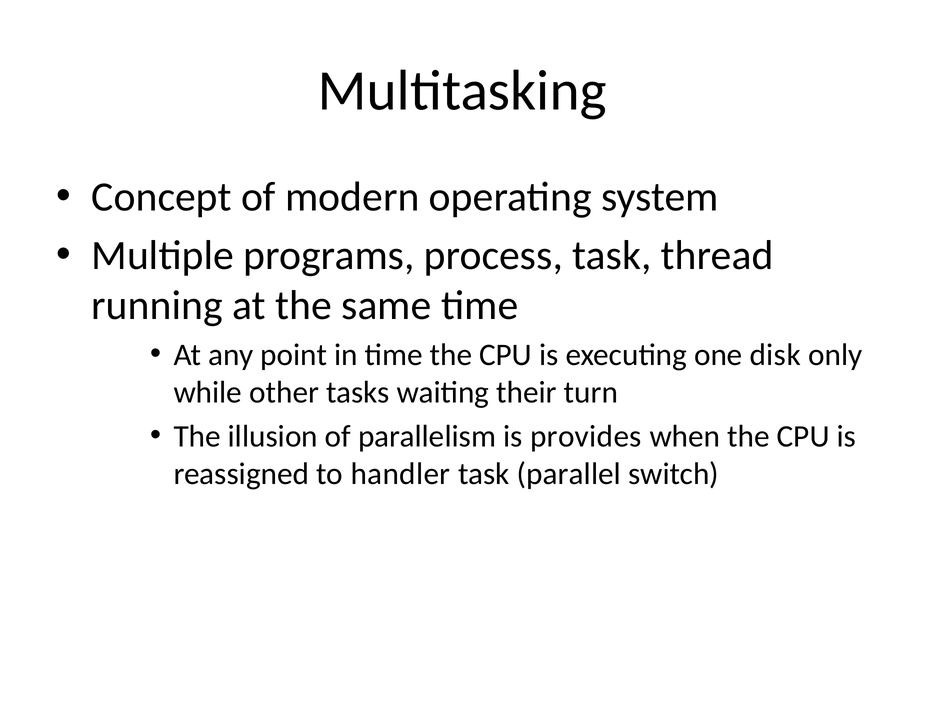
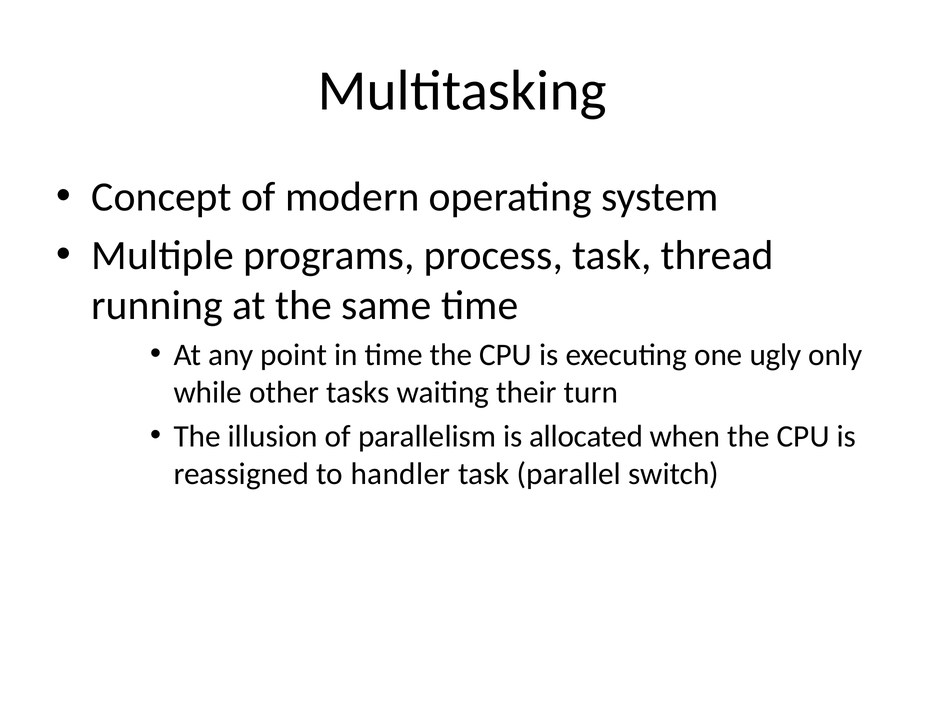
disk: disk -> ugly (775, 355)
provides: provides -> allocated (586, 436)
